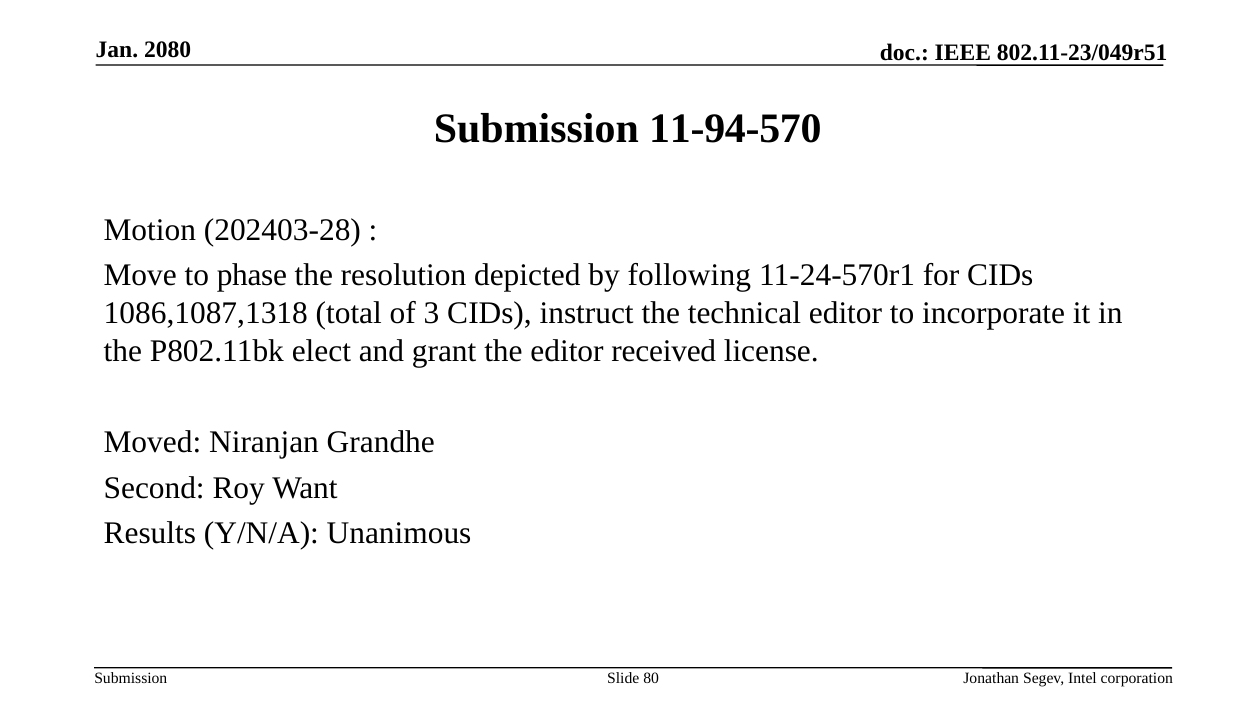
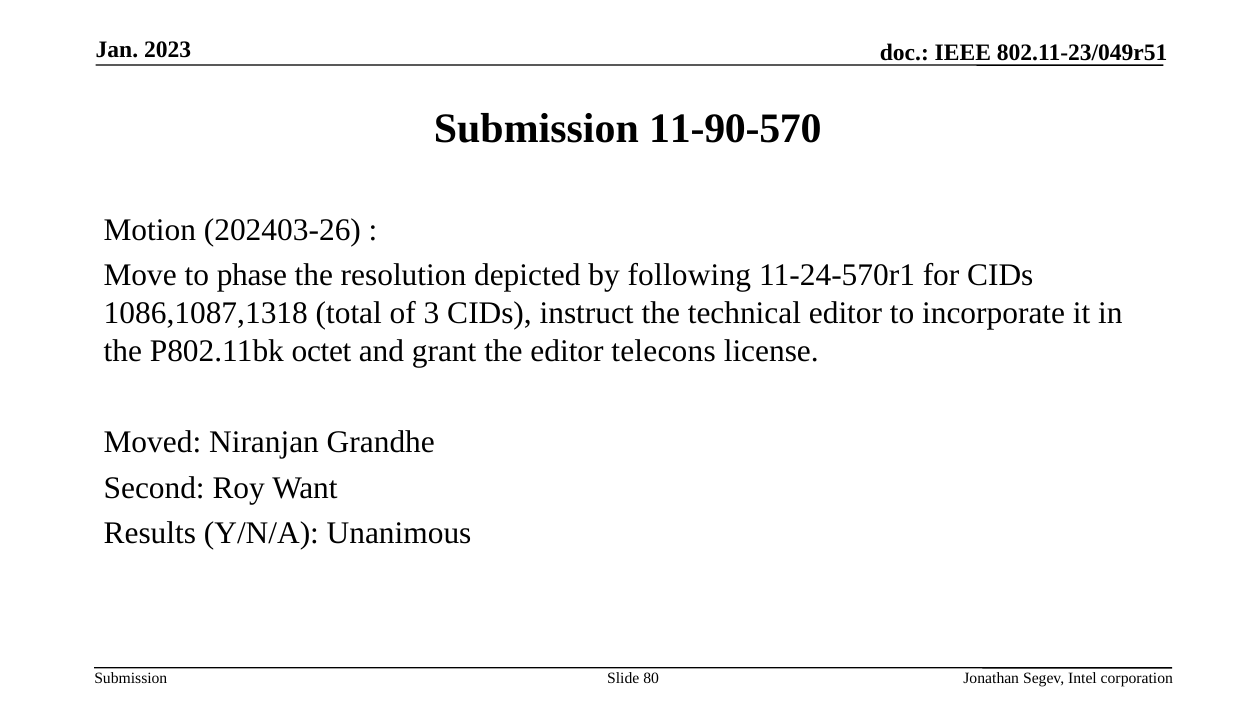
2080: 2080 -> 2023 (168, 50)
11-94-570: 11-94-570 -> 11-90-570 (735, 128)
202403-28: 202403-28 -> 202403-26 (282, 230)
elect: elect -> octet (322, 351)
received: received -> telecons (664, 351)
